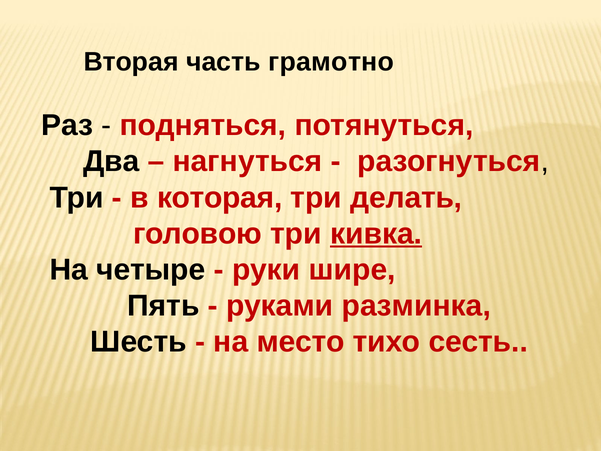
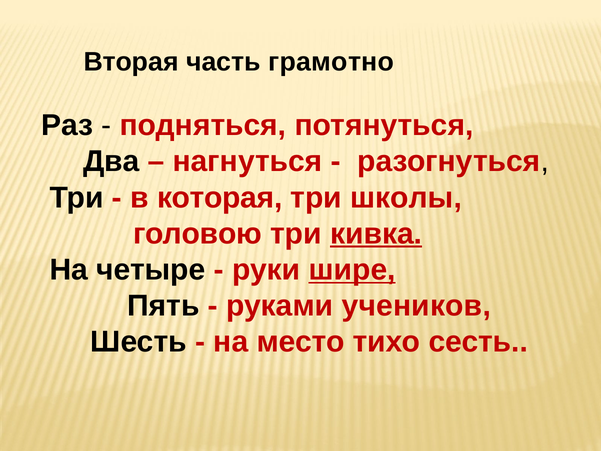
делать: делать -> школы (406, 197)
шире underline: none -> present (352, 270)
разминка: разминка -> учеников (416, 306)
